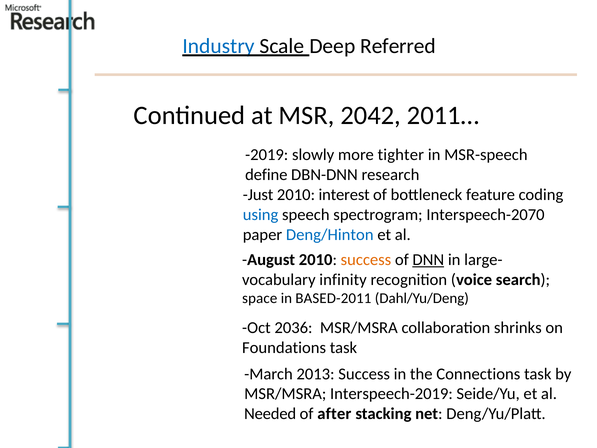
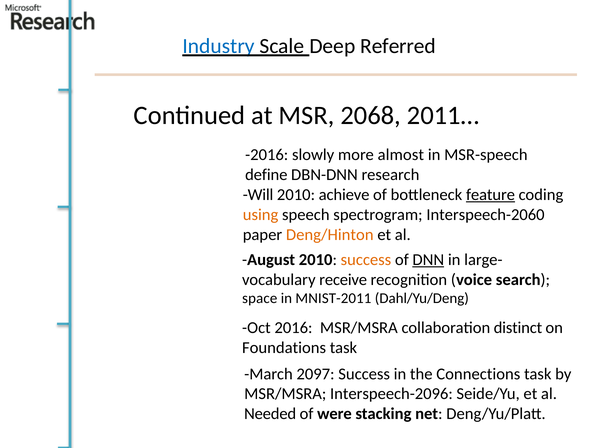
2042: 2042 -> 2068 (371, 115)
-2019: -2019 -> -2016 (267, 155)
tighter: tighter -> almost (401, 155)
Just: Just -> Will (258, 195)
interest: interest -> achieve (344, 195)
feature underline: none -> present (490, 195)
using colour: blue -> orange (261, 214)
Interspeech-2070: Interspeech-2070 -> Interspeech-2060 (485, 214)
Deng/Hinton colour: blue -> orange (330, 234)
infinity: infinity -> receive (343, 279)
BASED-2011: BASED-2011 -> MNIST-2011 (333, 298)
2036: 2036 -> 2016 (293, 327)
shrinks: shrinks -> distinct (518, 327)
2013: 2013 -> 2097 (316, 374)
Interspeech-2019: Interspeech-2019 -> Interspeech-2096 (391, 394)
after: after -> were (334, 414)
